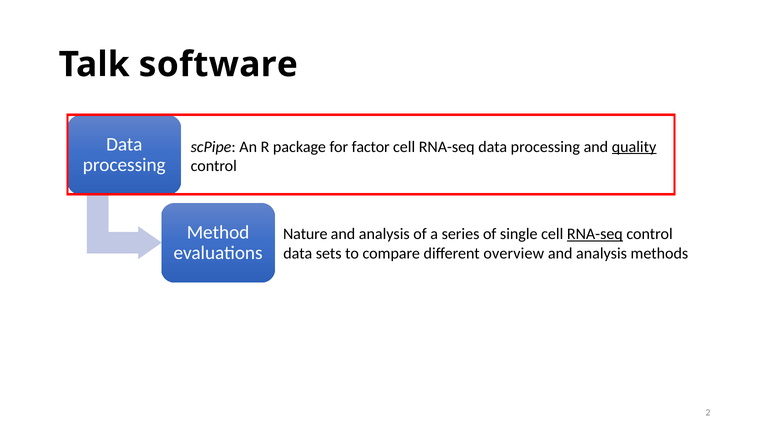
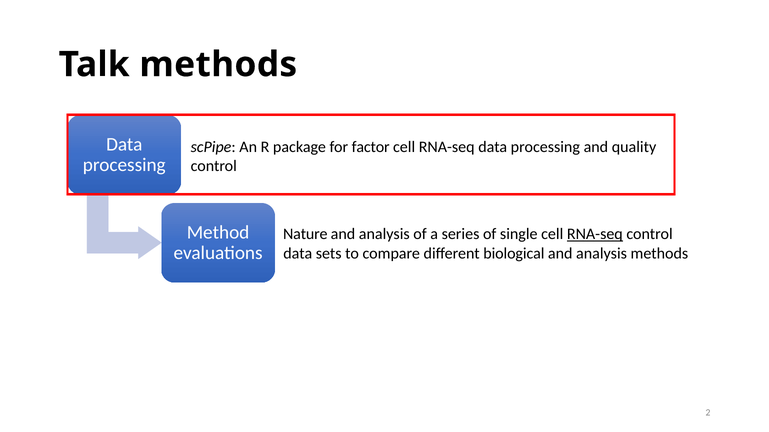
Talk software: software -> methods (218, 65)
quality underline: present -> none (634, 147)
overview: overview -> biological (514, 254)
